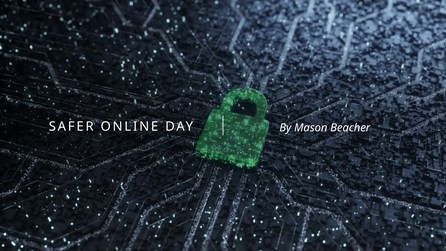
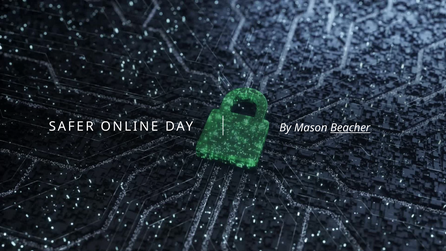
Beacher underline: none -> present (350, 128)
